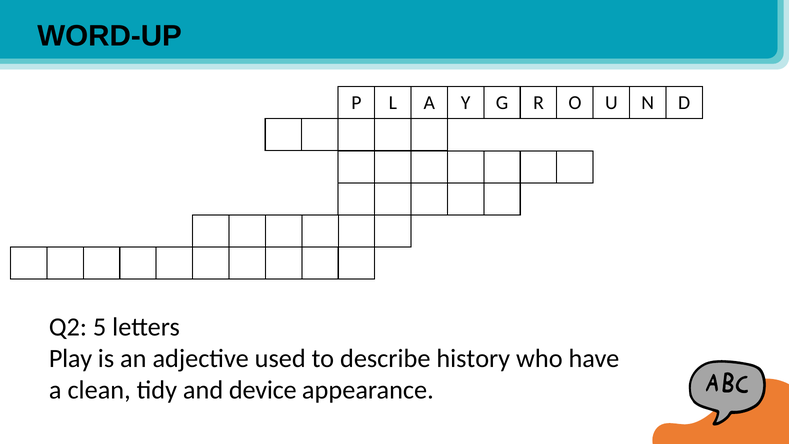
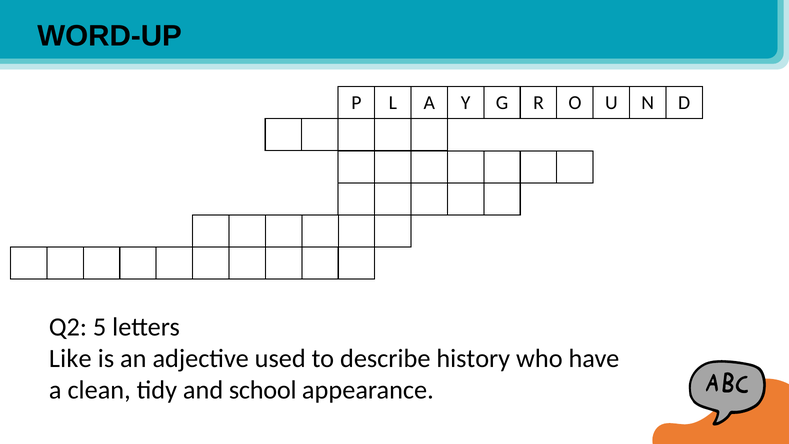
Play: Play -> Like (70, 358)
device: device -> school (263, 390)
